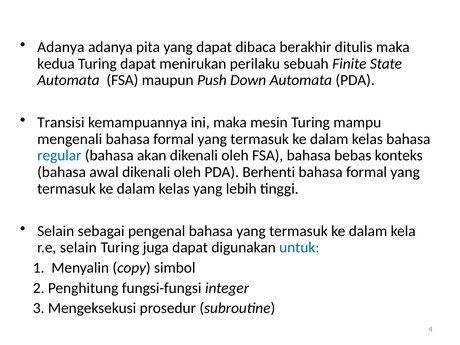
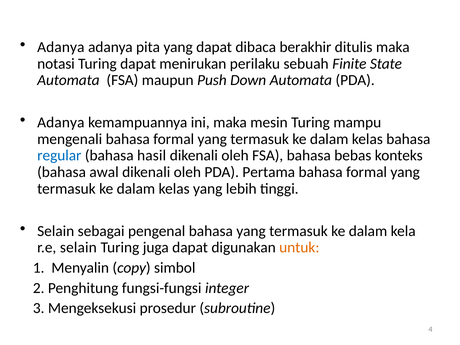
kedua: kedua -> notasi (56, 64)
Transisi: Transisi -> Adanya (61, 122)
akan: akan -> hasil (152, 156)
Berhenti: Berhenti -> Pertama (269, 172)
untuk colour: blue -> orange (299, 248)
